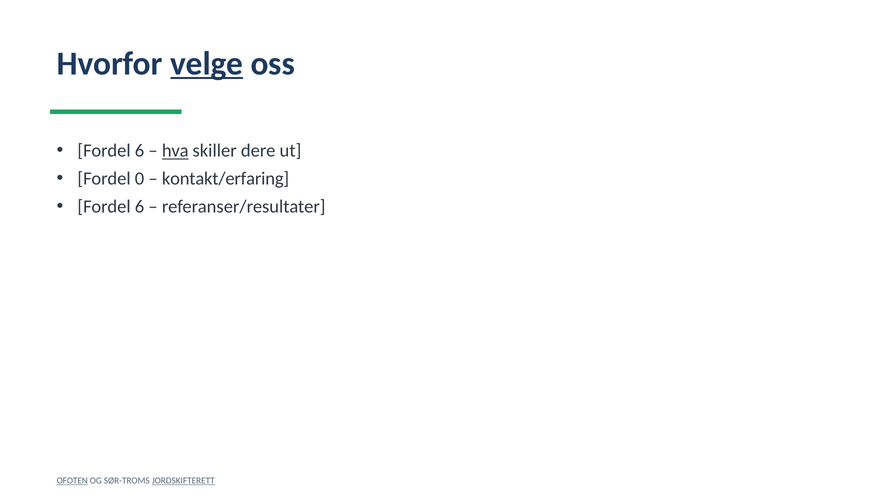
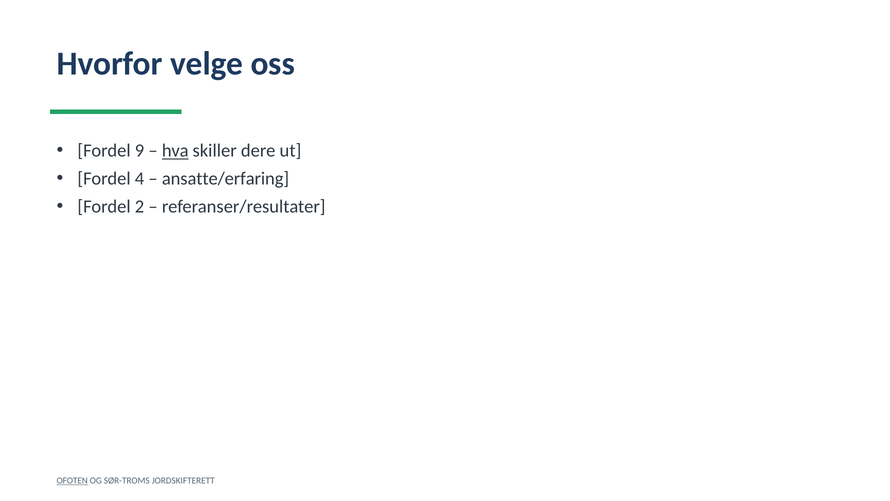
velge underline: present -> none (207, 64)
6: 6 -> 9 (140, 151)
0: 0 -> 4 (140, 179)
kontakt/erfaring: kontakt/erfaring -> ansatte/erfaring (225, 179)
6: 6 -> 2 (140, 206)
JORDSKIFTERETT underline: present -> none (183, 480)
